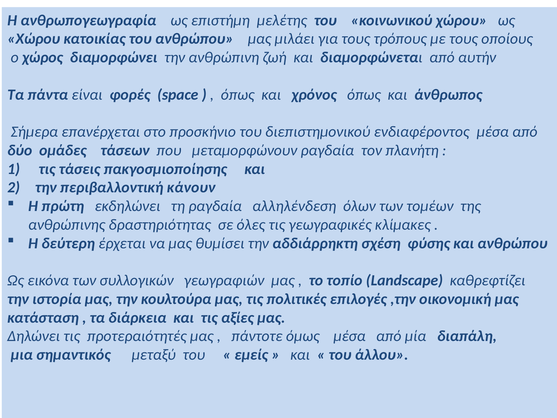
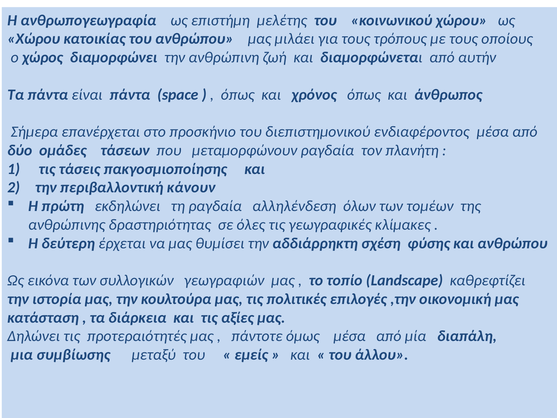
είναι φορές: φορές -> πάντα (130, 95)
σημαντικός: σημαντικός -> συμβίωσης (73, 355)
